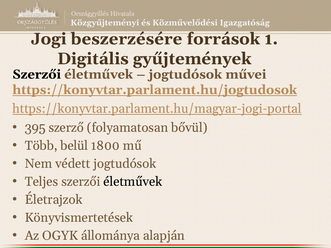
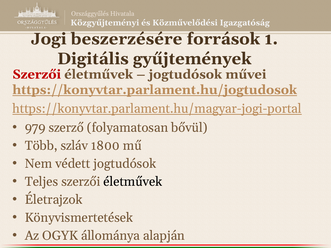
Szerzői colour: black -> red (37, 74)
395: 395 -> 979 (35, 128)
belül: belül -> szláv (74, 146)
